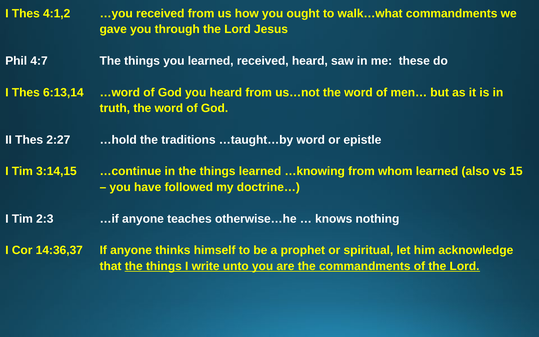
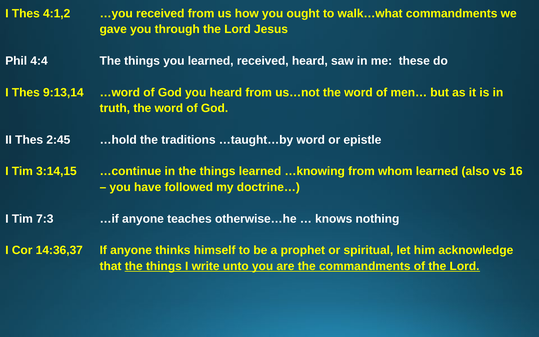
4:7: 4:7 -> 4:4 (39, 61)
6:13,14: 6:13,14 -> 9:13,14 (63, 92)
2:27: 2:27 -> 2:45 (58, 140)
15: 15 -> 16 (516, 171)
2:3: 2:3 -> 7:3 (45, 219)
